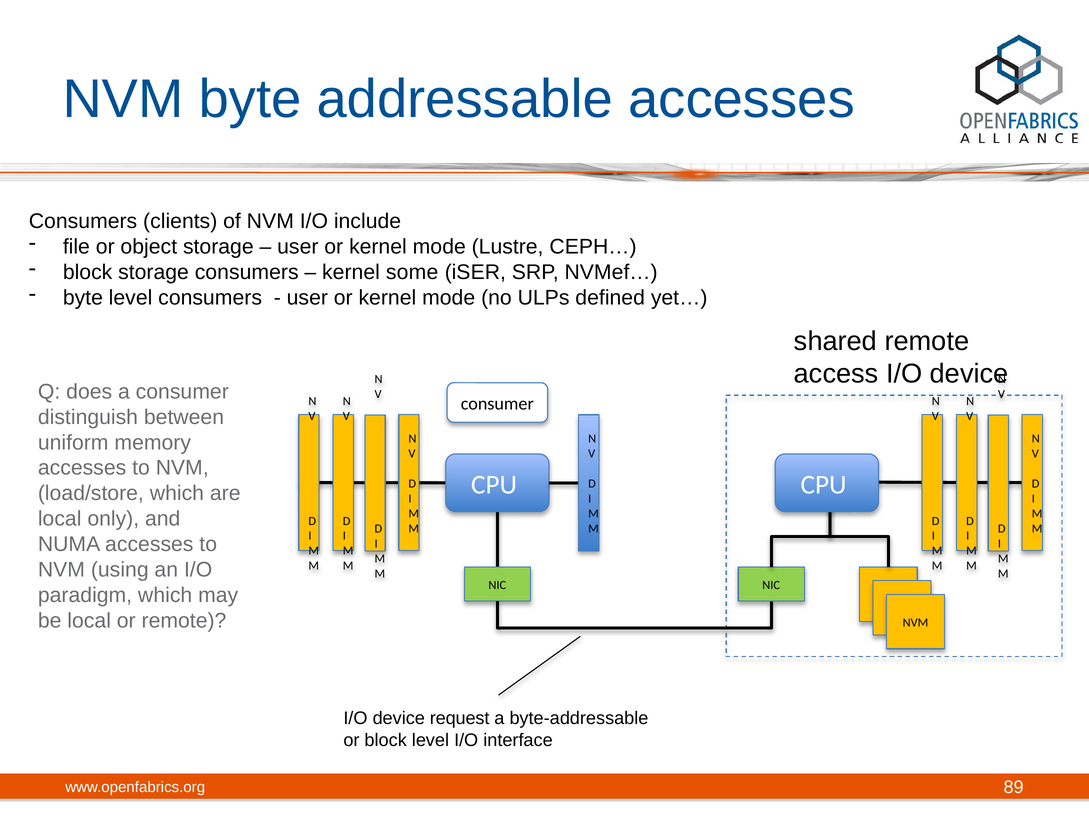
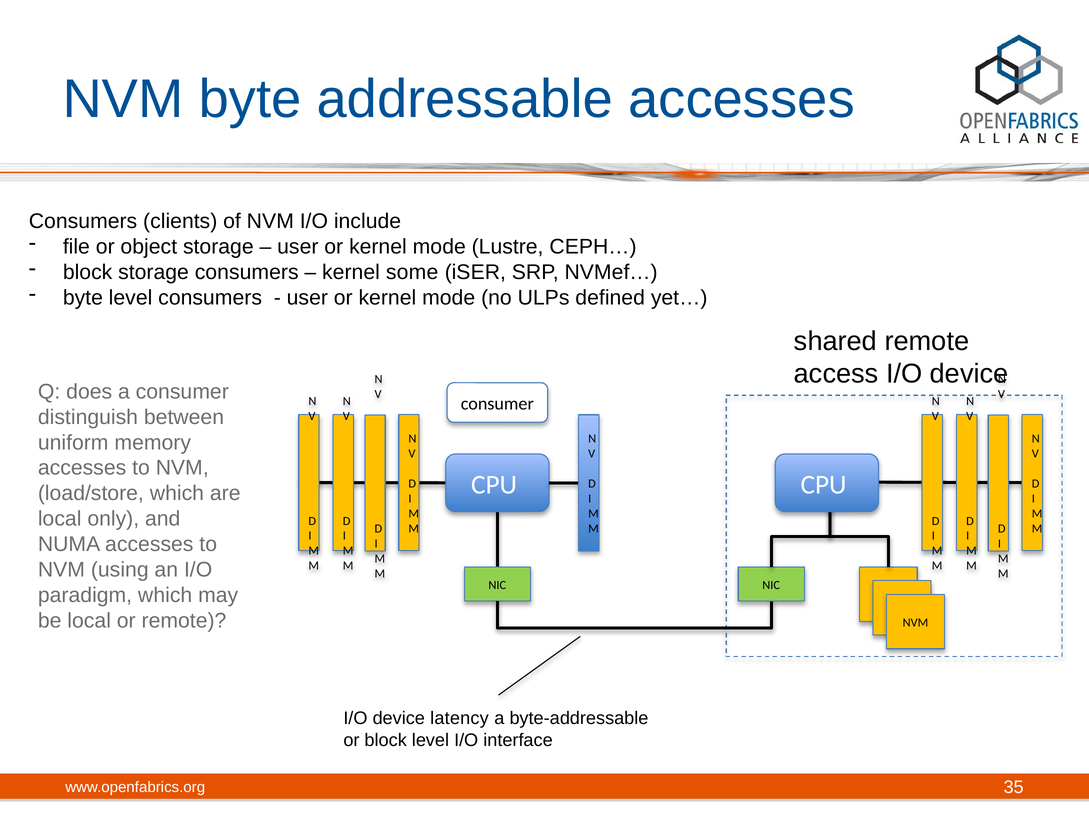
request: request -> latency (459, 718)
89: 89 -> 35 (1014, 787)
